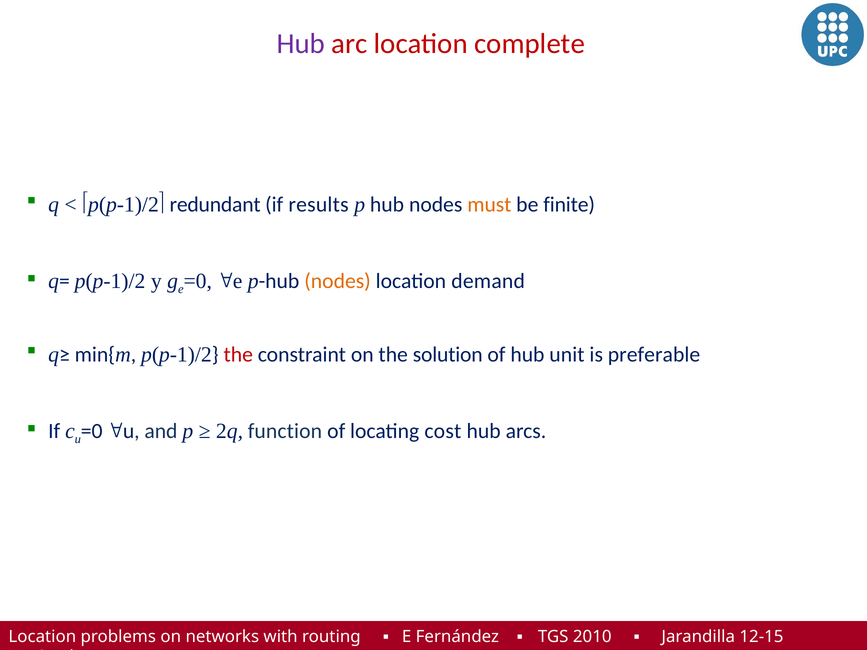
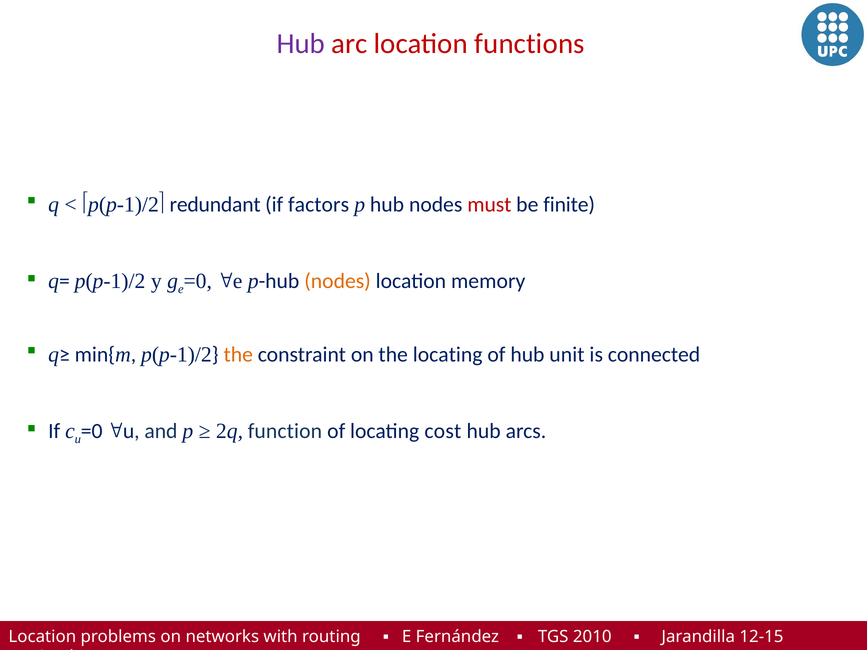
complete: complete -> functions (529, 44)
results: results -> factors (319, 205)
must colour: orange -> red (489, 205)
demand: demand -> memory (488, 281)
the colour: red -> orange (238, 355)
the solution: solution -> locating (448, 355)
preferable: preferable -> connected (654, 355)
